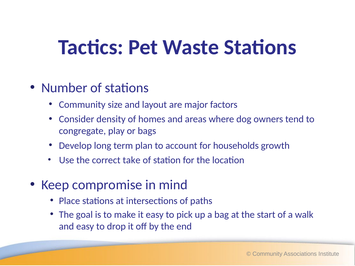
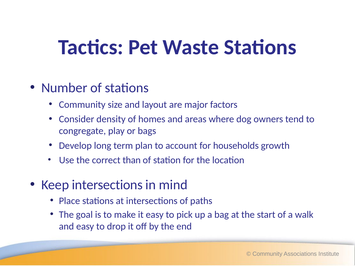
take: take -> than (132, 160)
Keep compromise: compromise -> intersections (107, 185)
